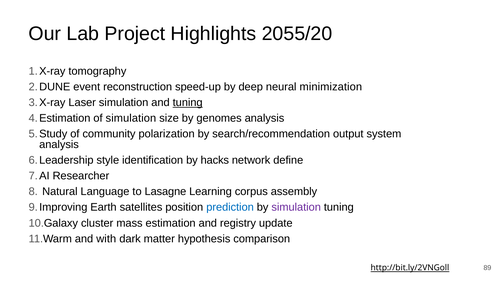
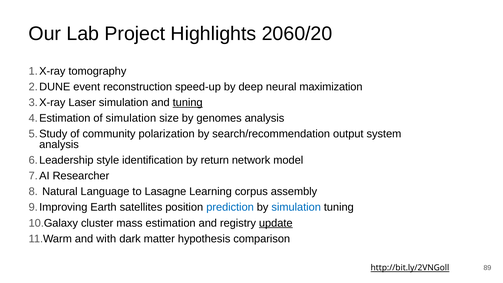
2055/20: 2055/20 -> 2060/20 (297, 34)
minimization: minimization -> maximization (331, 87)
hacks: hacks -> return (215, 160)
define: define -> model (288, 160)
simulation colour: purple -> blue (296, 207)
update underline: none -> present (276, 223)
